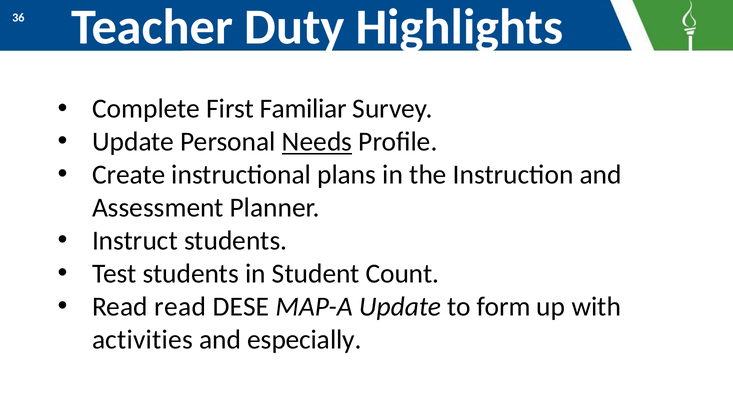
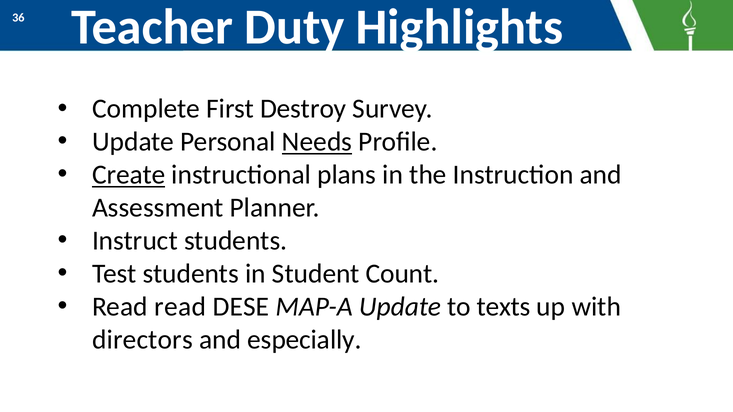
Familiar: Familiar -> Destroy (303, 109)
Create underline: none -> present (129, 175)
form: form -> texts (504, 307)
activities: activities -> directors (142, 340)
